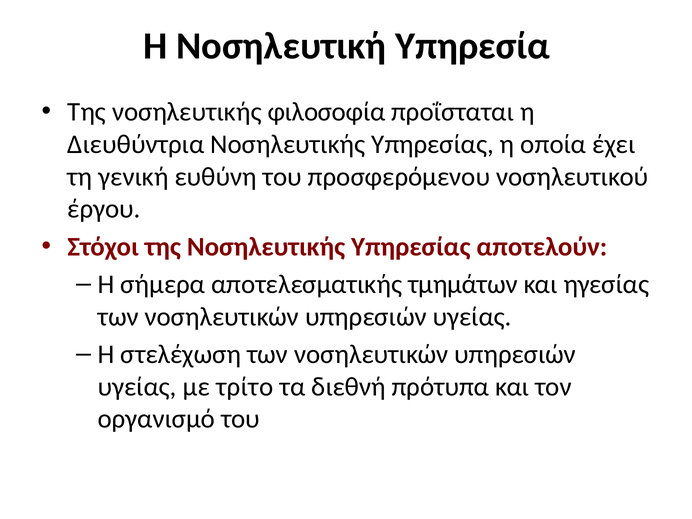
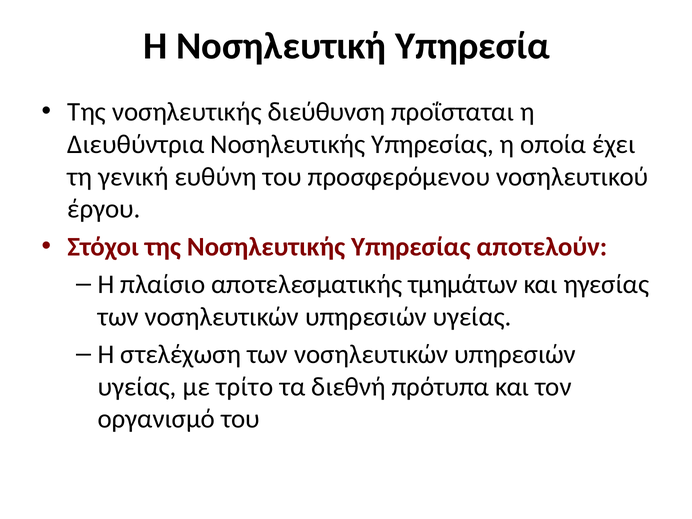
φιλοσοφία: φιλοσοφία -> διεύθυνση (326, 112)
σήμερα: σήμερα -> πλαίσιο (163, 284)
